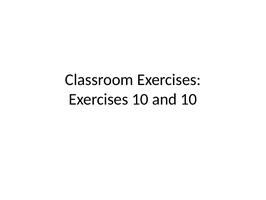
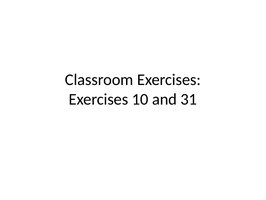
and 10: 10 -> 31 (189, 99)
